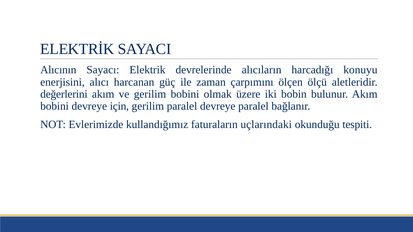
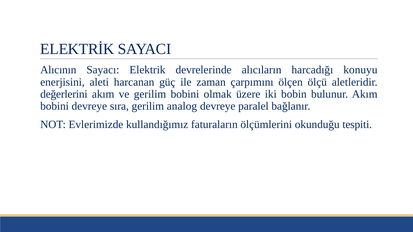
alıcı: alıcı -> aleti (99, 82)
için: için -> sıra (119, 106)
gerilim paralel: paralel -> analog (182, 106)
uçlarındaki: uçlarındaki -> ölçümlerini (266, 125)
